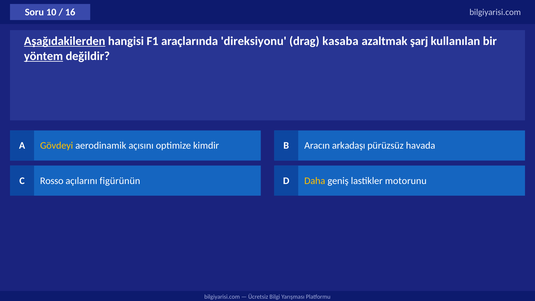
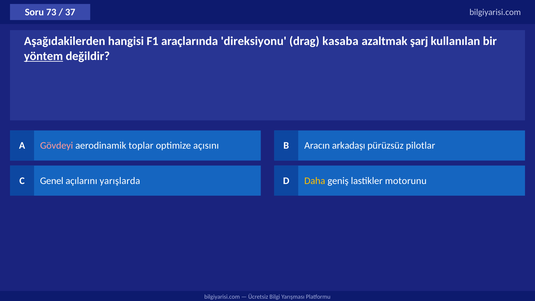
10: 10 -> 73 (51, 12)
16: 16 -> 37 (70, 12)
Aşağıdakilerden underline: present -> none (65, 41)
Gövdeyi colour: yellow -> pink (57, 146)
açısını: açısını -> toplar (141, 146)
kimdir: kimdir -> açısını (206, 146)
havada: havada -> pilotlar (421, 146)
Rosso: Rosso -> Genel (52, 181)
figürünün: figürünün -> yarışlarda (120, 181)
